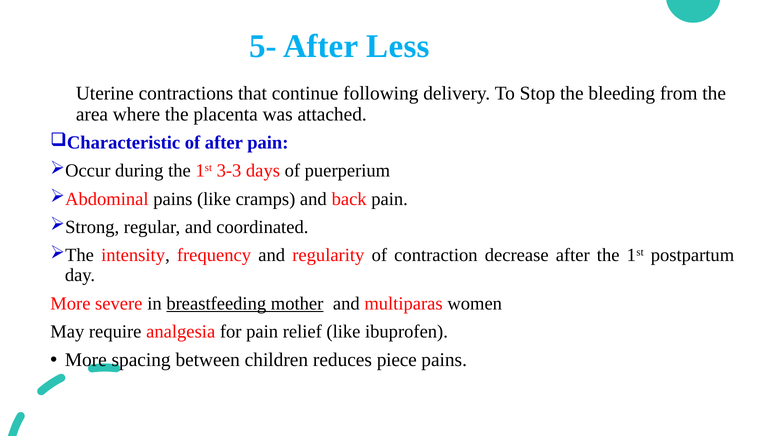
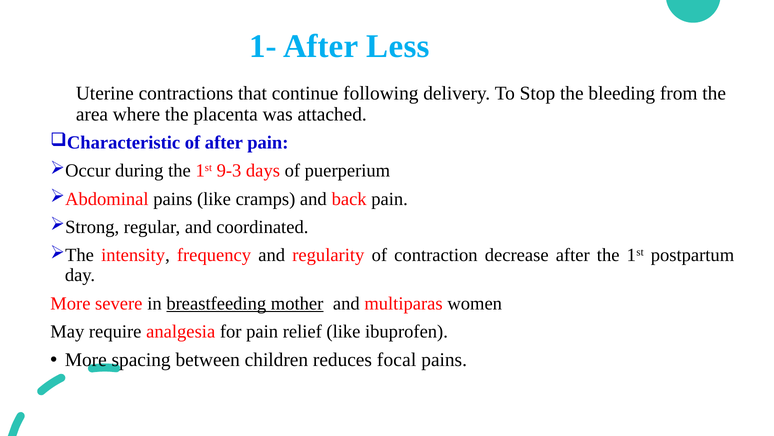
5-: 5- -> 1- (263, 46)
3-3: 3-3 -> 9-3 (229, 171)
piece: piece -> focal (397, 360)
